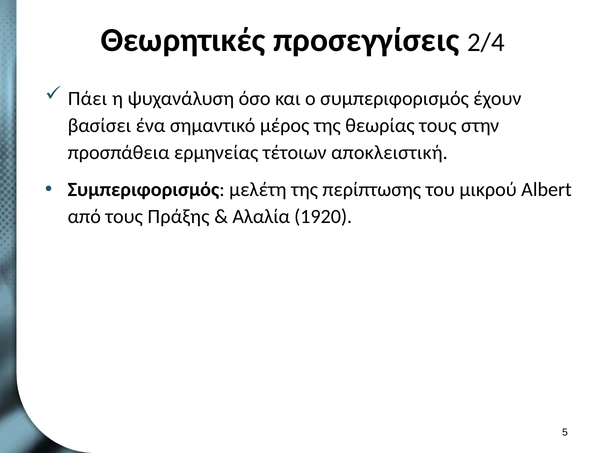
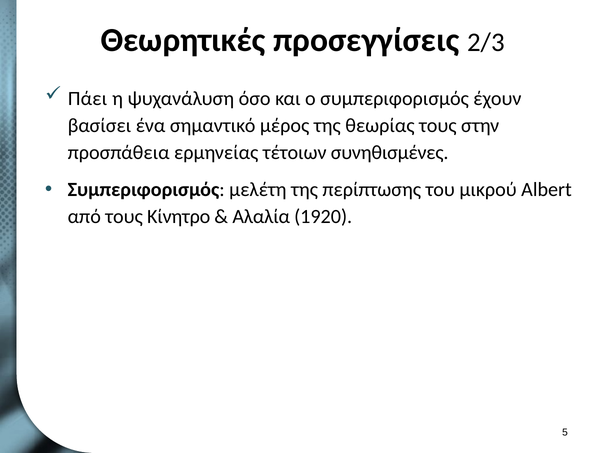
2/4: 2/4 -> 2/3 (486, 42)
αποκλειστική: αποκλειστική -> συνηθισμένες (390, 153)
Πράξης: Πράξης -> Κίνητρο (179, 217)
